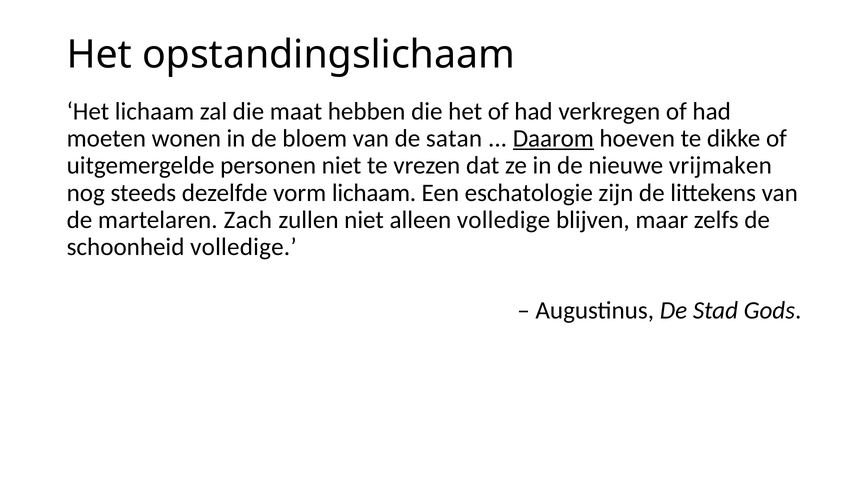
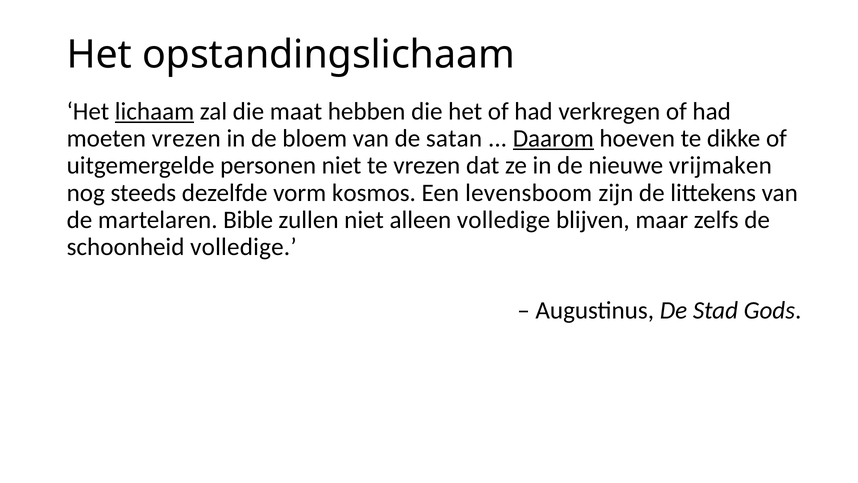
lichaam underline: none -> present (155, 111)
moeten wonen: wonen -> vrezen (186, 138)
vorm lichaam: lichaam -> kosmos (374, 193)
eschatologie: eschatologie -> levensboom (529, 193)
Zach: Zach -> Bible (248, 220)
